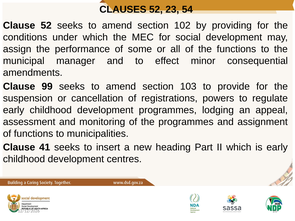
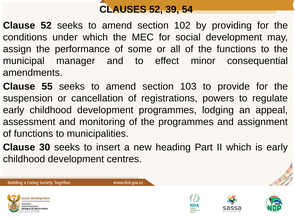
23: 23 -> 39 (172, 9)
99: 99 -> 55 (47, 87)
41: 41 -> 30 (45, 148)
